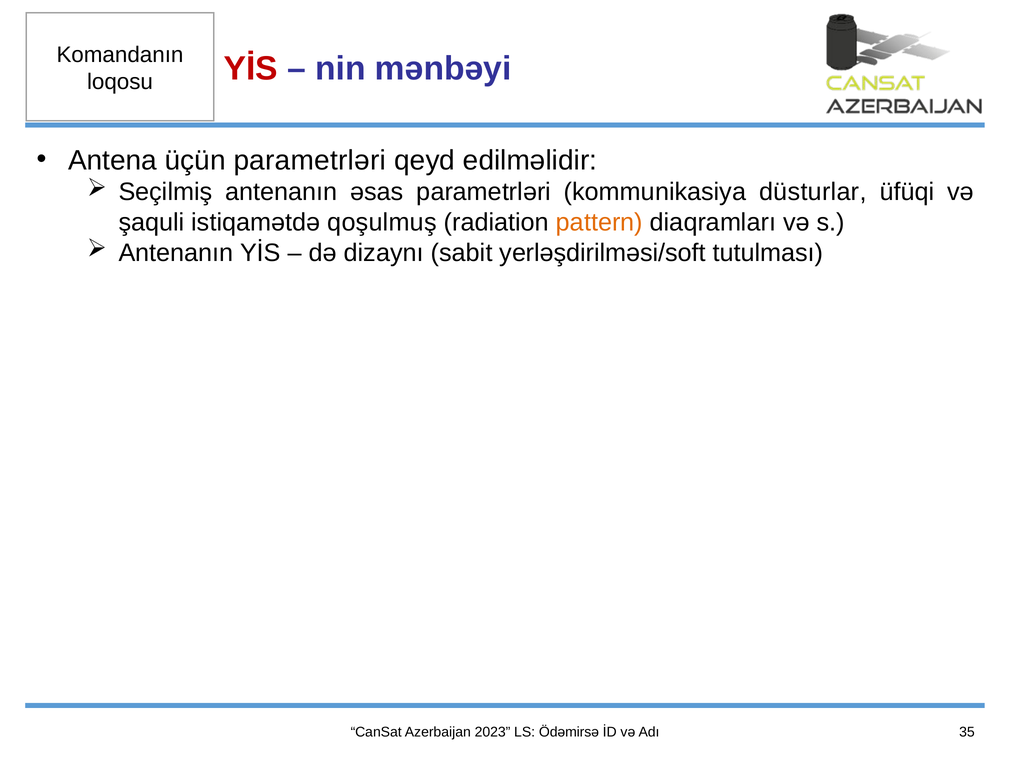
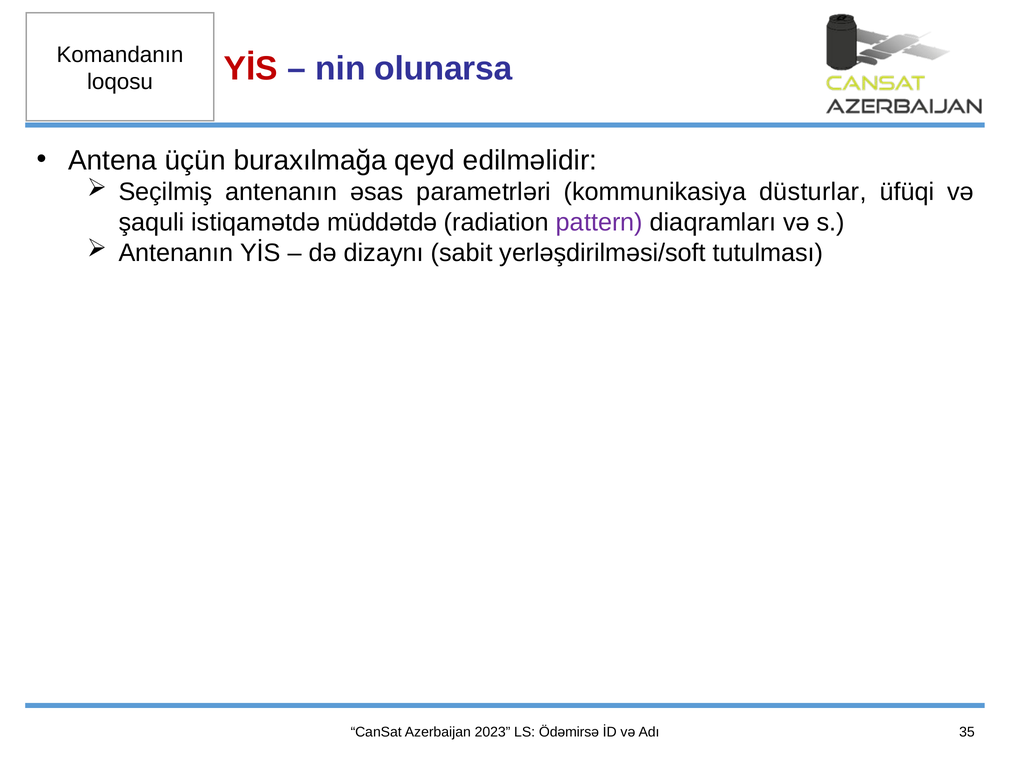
mənbəyi: mənbəyi -> olunarsa (443, 69)
üçün parametrləri: parametrləri -> buraxılmağa (310, 160)
qoşulmuş: qoşulmuş -> müddətdə (382, 222)
pattern colour: orange -> purple (599, 222)
